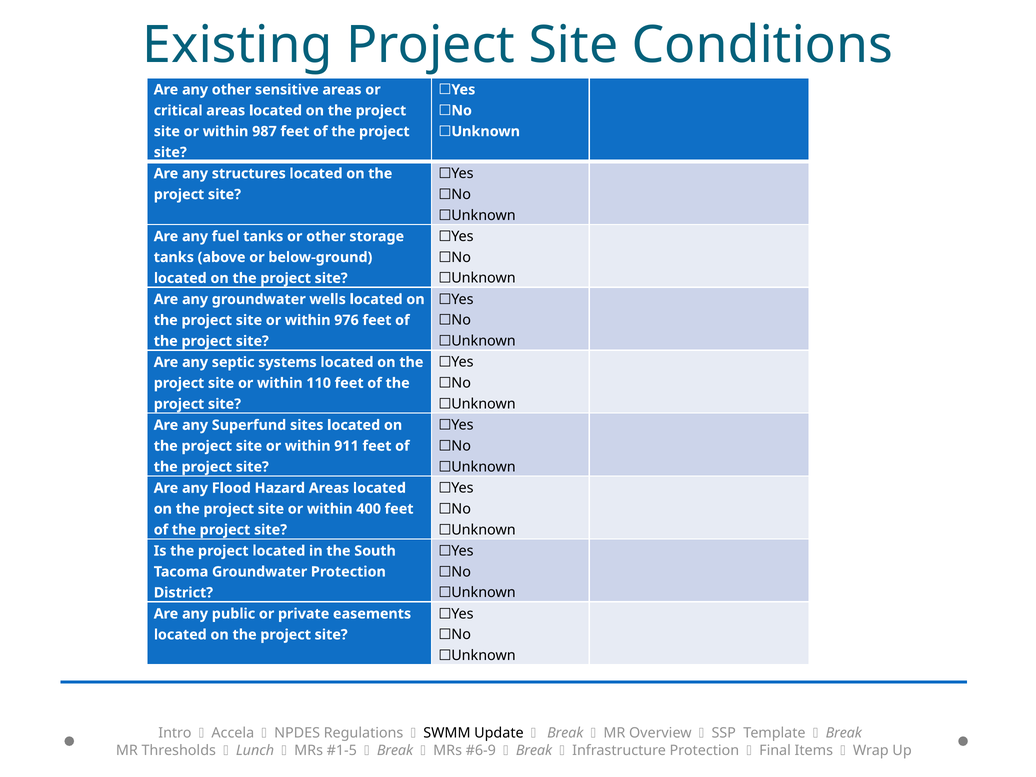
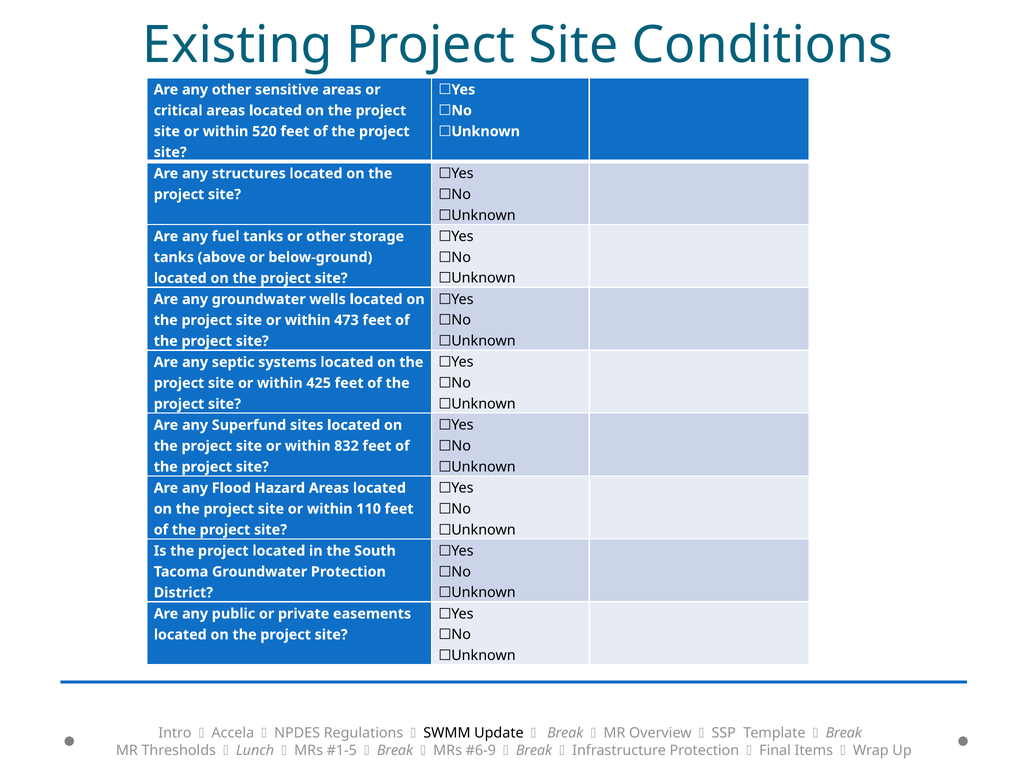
987: 987 -> 520 (264, 131)
976: 976 -> 473 (346, 320)
110: 110 -> 425 (319, 383)
911: 911 -> 832 (346, 446)
400: 400 -> 110 (369, 509)
